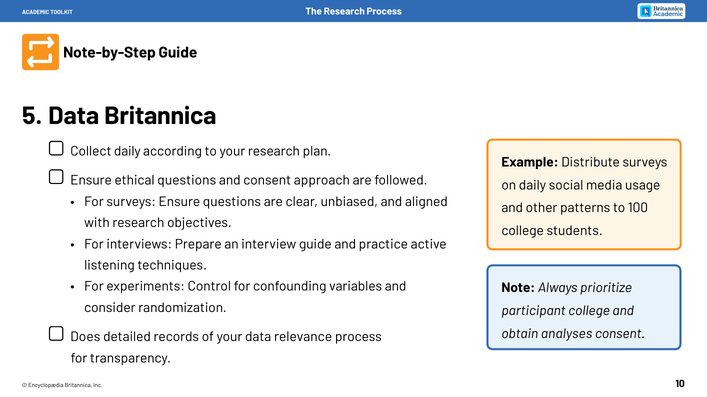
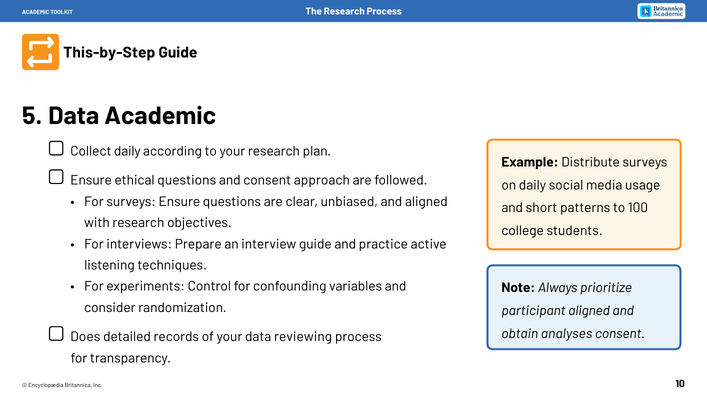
Note-by-Step: Note-by-Step -> This-by-Step (109, 53)
Britannica: Britannica -> Academic (160, 116)
other: other -> short (542, 208)
participant college: college -> aligned (589, 311)
relevance: relevance -> reviewing (303, 338)
